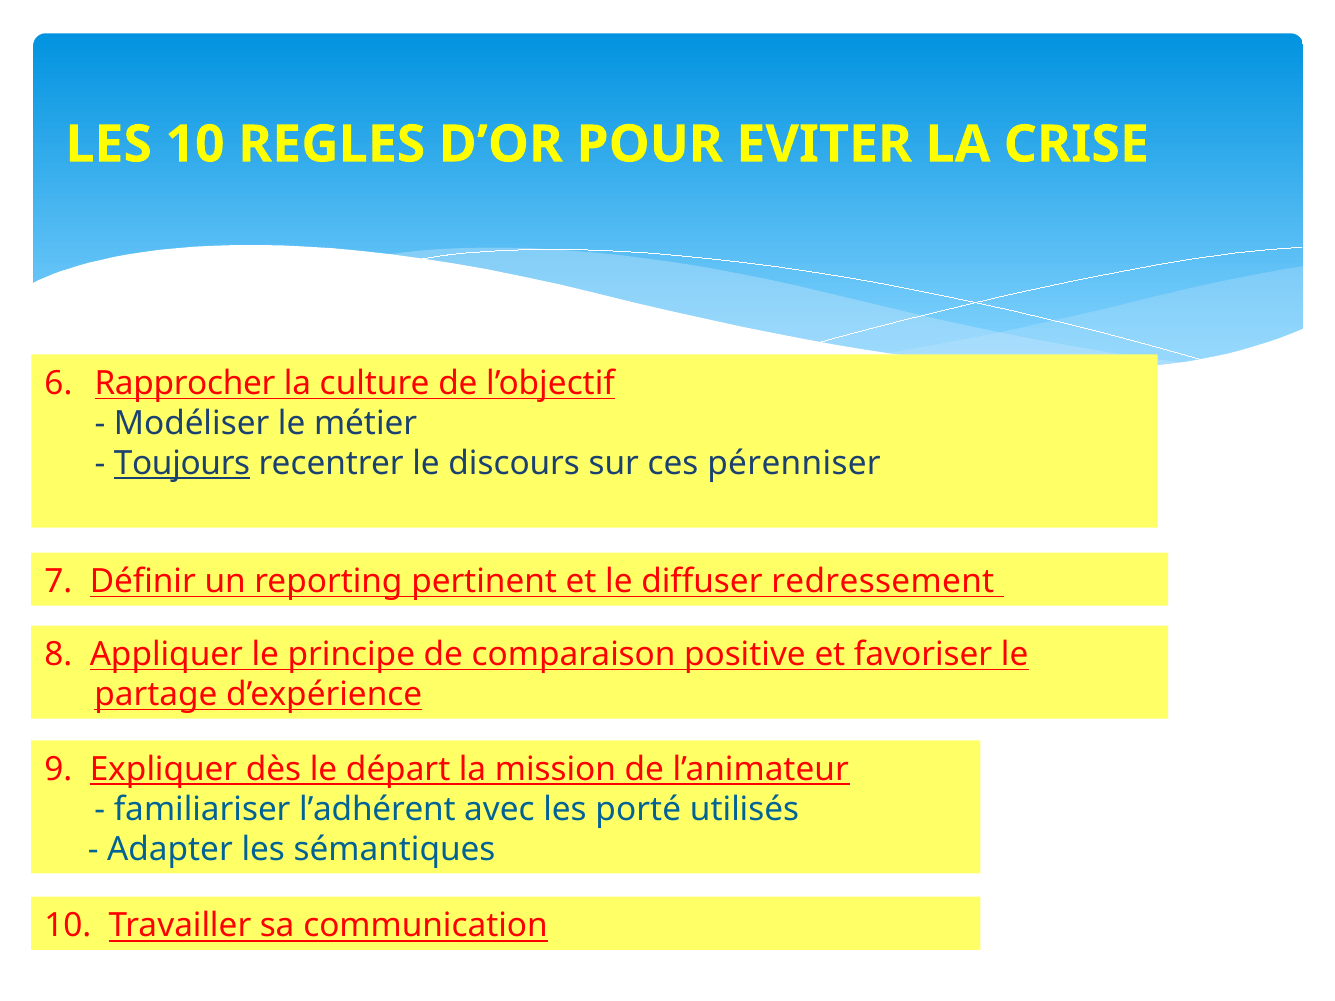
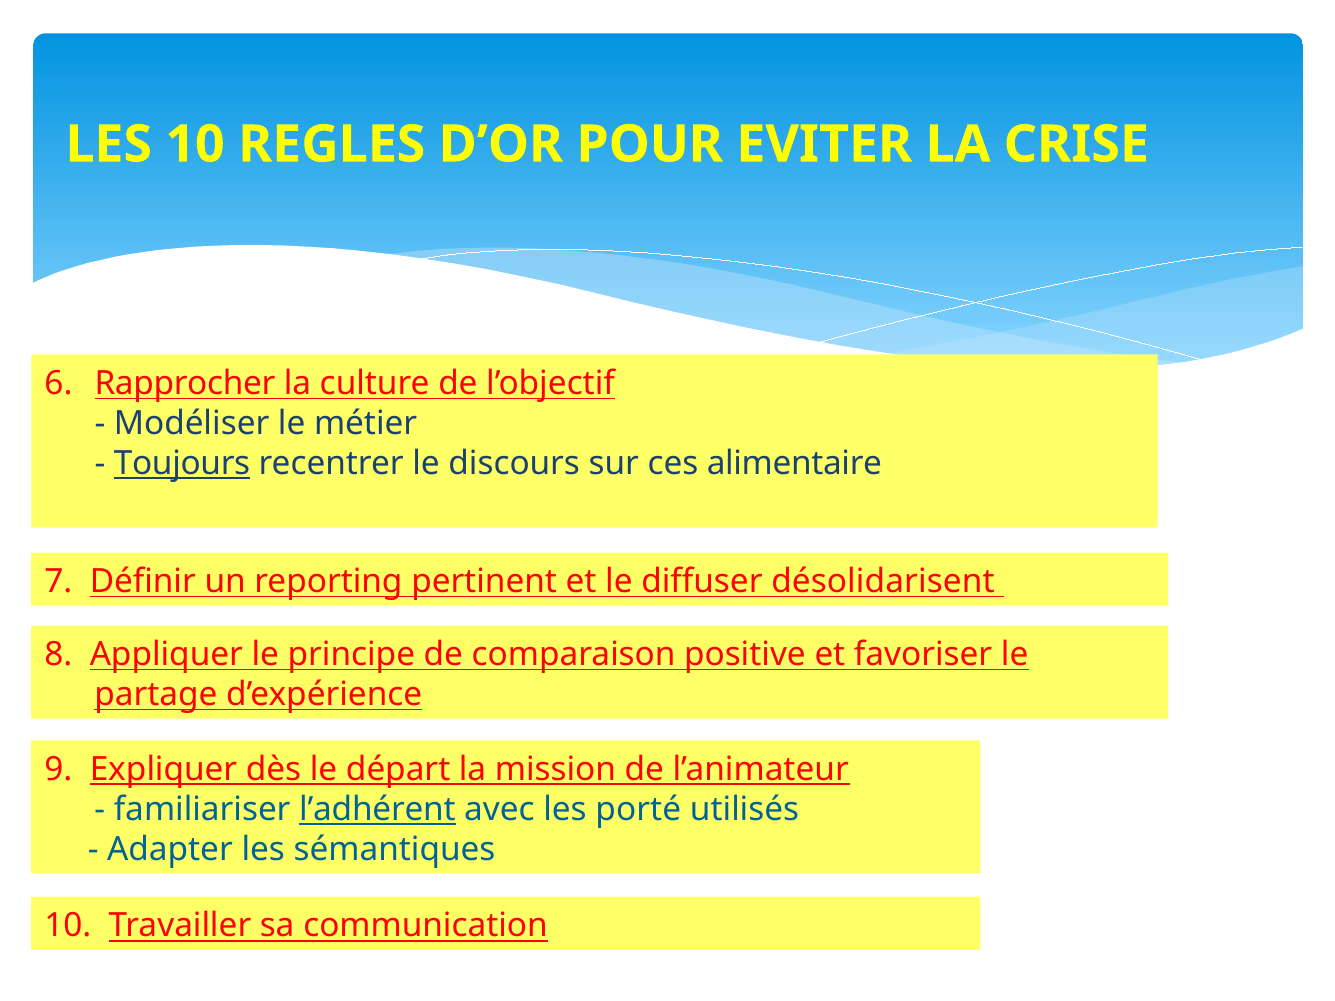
pérenniser: pérenniser -> alimentaire (794, 464)
redressement: redressement -> désolidarisent (883, 582)
l’adhérent underline: none -> present (377, 809)
